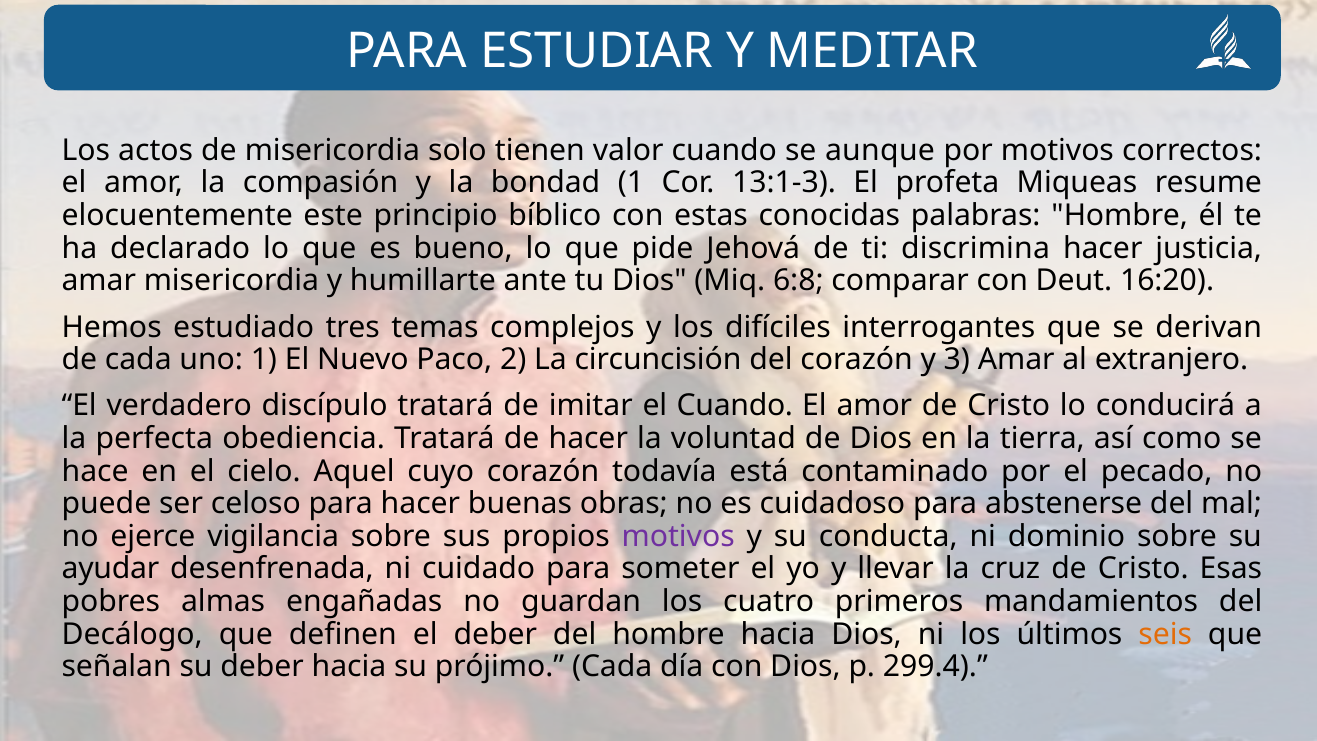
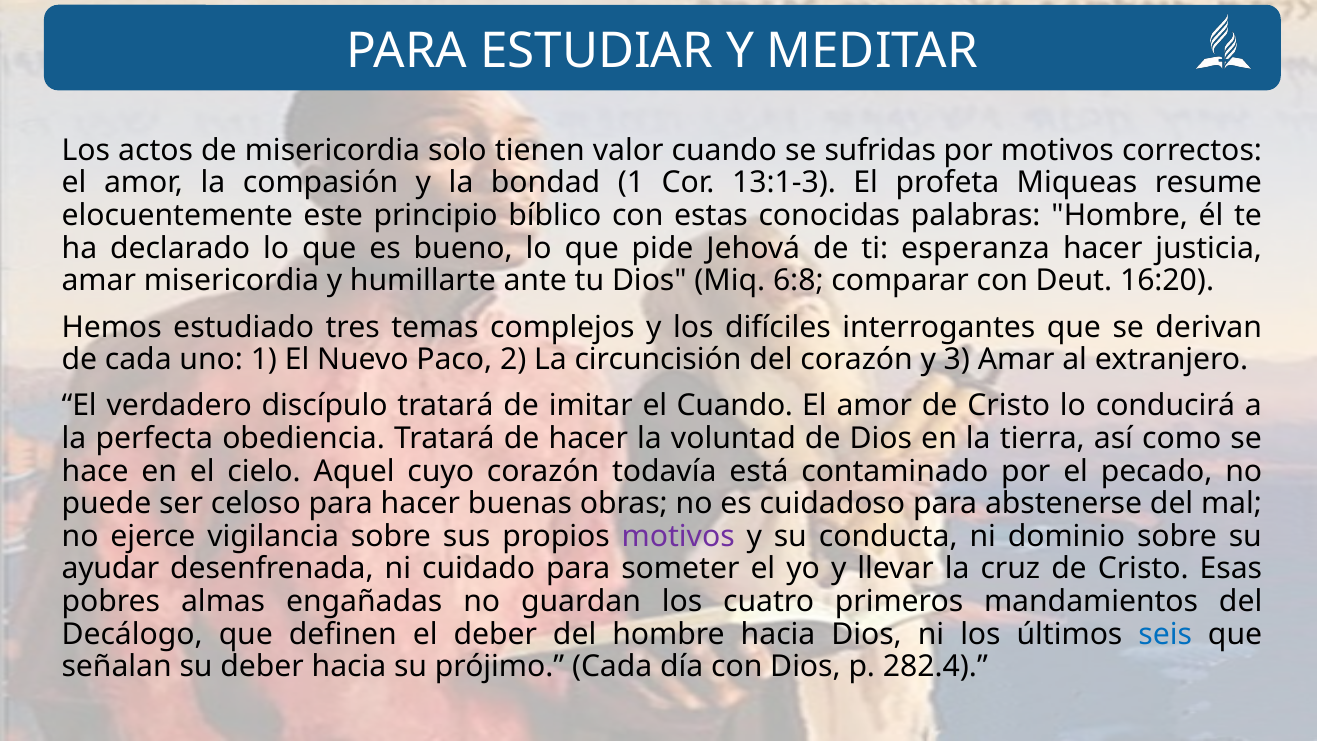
aunque: aunque -> sufridas (880, 150)
discrimina: discrimina -> esperanza (975, 248)
seis colour: orange -> blue (1165, 634)
299.4: 299.4 -> 282.4 (935, 667)
